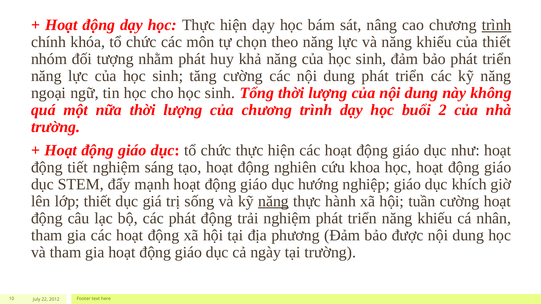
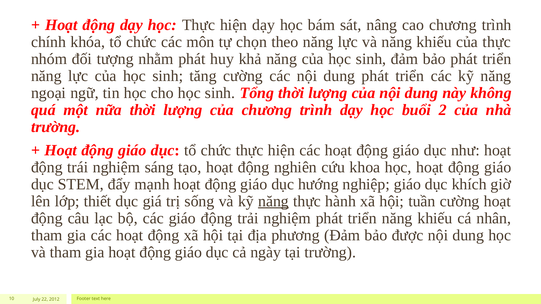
trình underline: present -> none (497, 25)
của thiết: thiết -> thực (497, 42)
tiết: tiết -> trái (78, 167)
các phát: phát -> giáo (182, 218)
